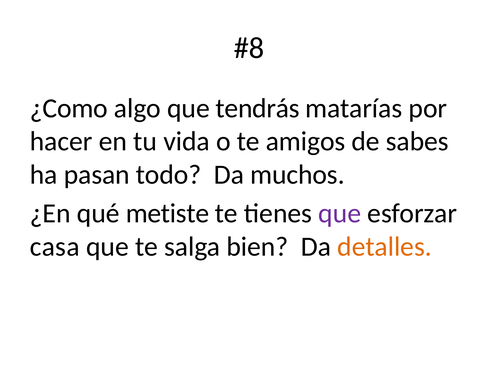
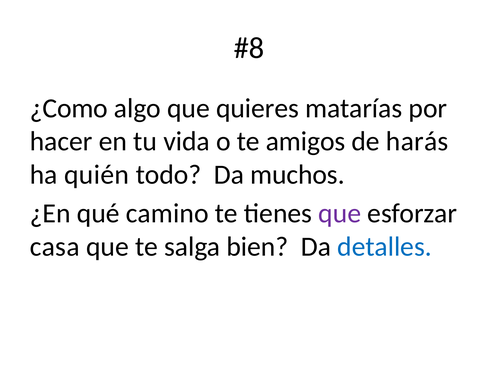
tendrás: tendrás -> quieres (258, 108)
sabes: sabes -> harás (417, 141)
pasan: pasan -> quién (97, 175)
metiste: metiste -> camino (167, 213)
detalles colour: orange -> blue (384, 246)
